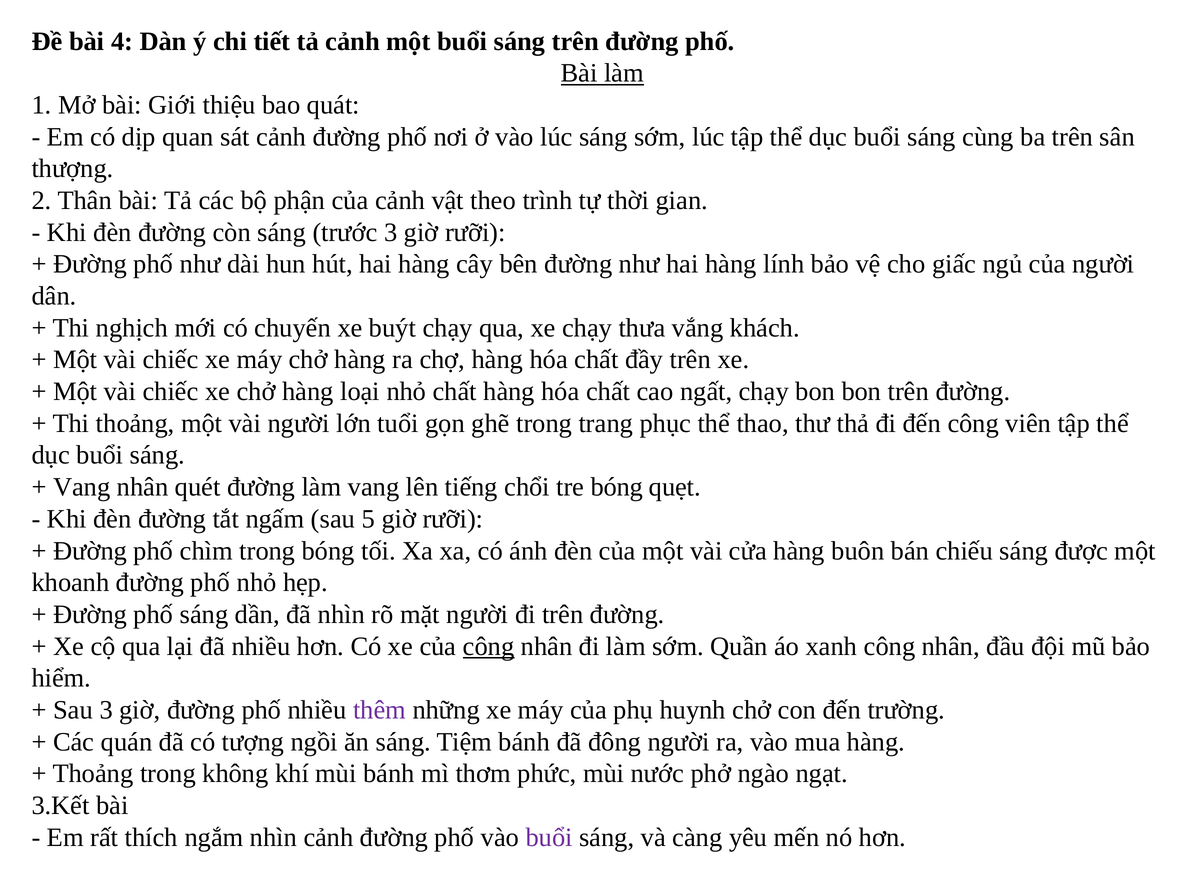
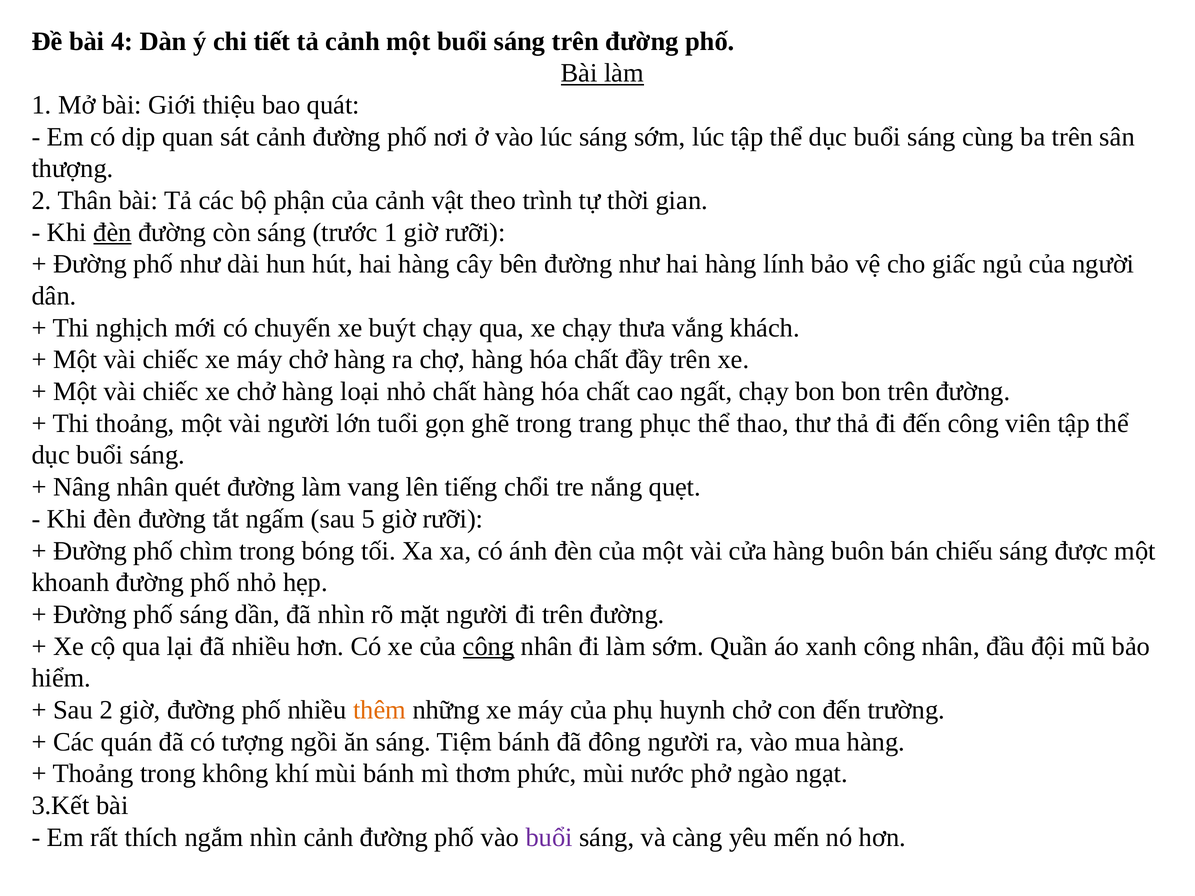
đèn underline: none -> present (112, 232)
trước 3: 3 -> 1 (391, 232)
Vang: Vang -> Nâng (82, 487)
tre bóng: bóng -> nắng (617, 487)
Sau 3: 3 -> 2 (106, 710)
thêm colour: purple -> orange (380, 710)
